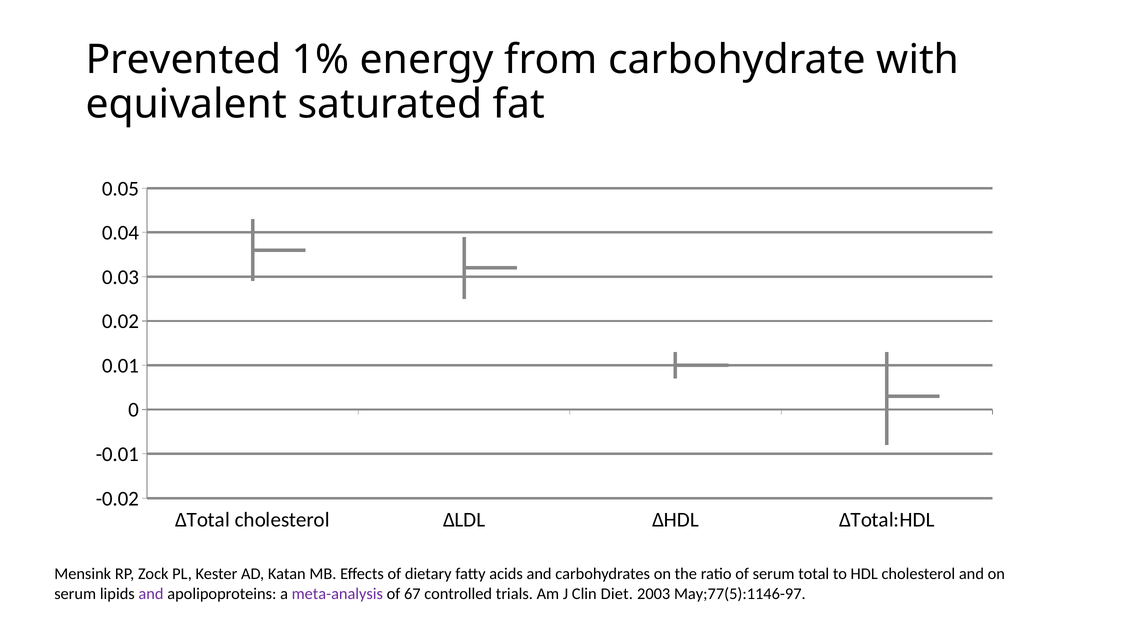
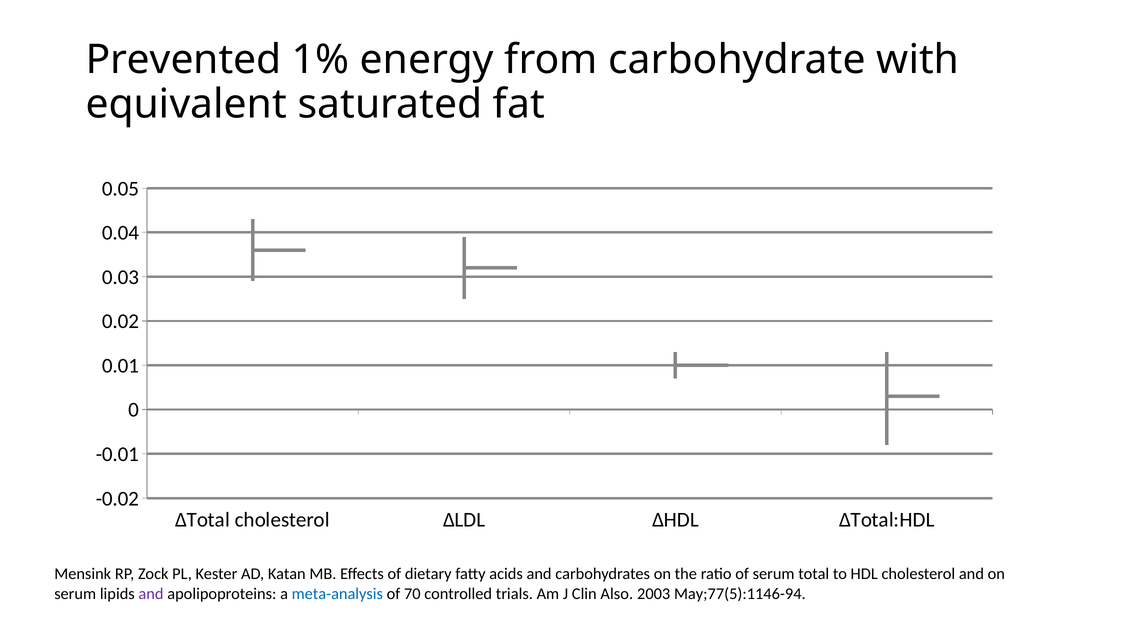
meta-analysis colour: purple -> blue (337, 594)
67: 67 -> 70 (412, 594)
Diet: Diet -> Also (617, 594)
May;77(5):1146-97: May;77(5):1146-97 -> May;77(5):1146-94 (740, 594)
